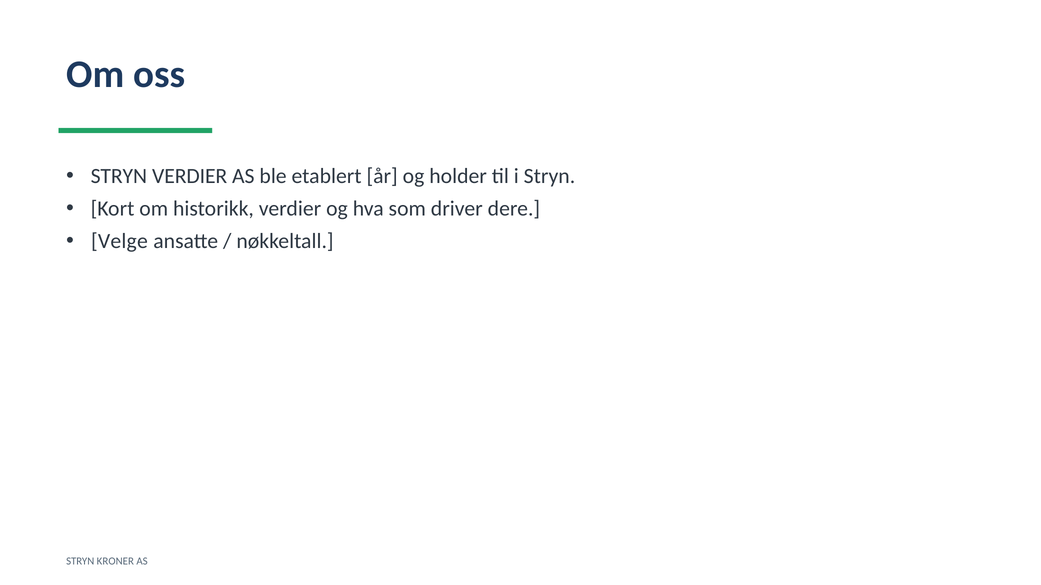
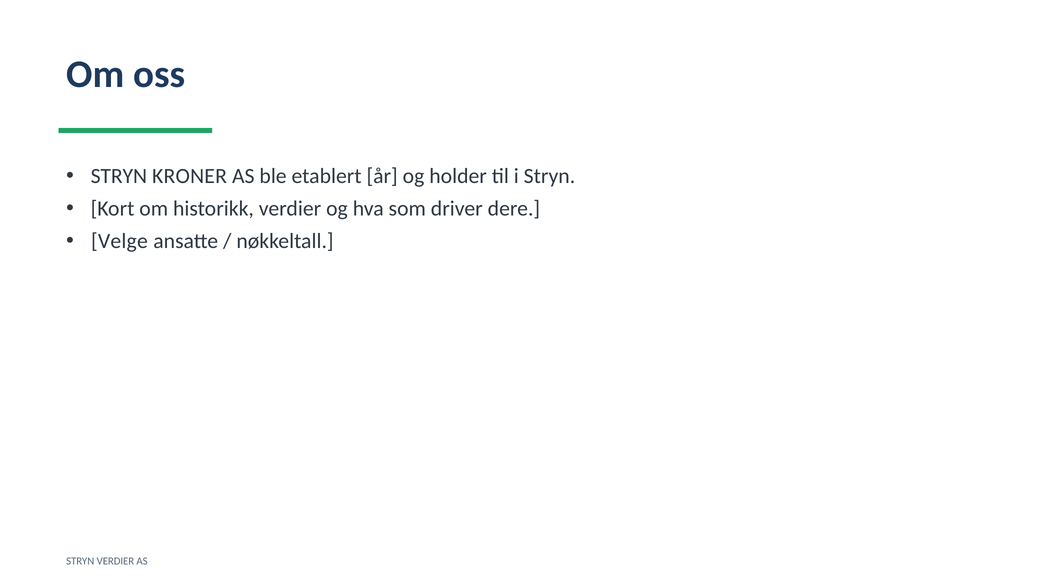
STRYN VERDIER: VERDIER -> KRONER (189, 176)
STRYN KRONER: KRONER -> VERDIER (115, 562)
